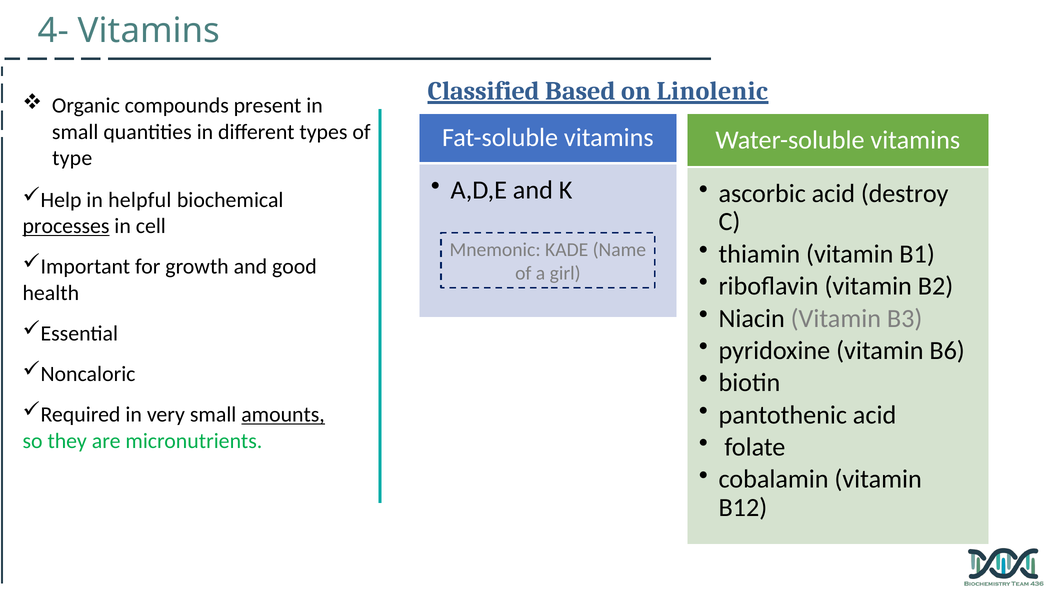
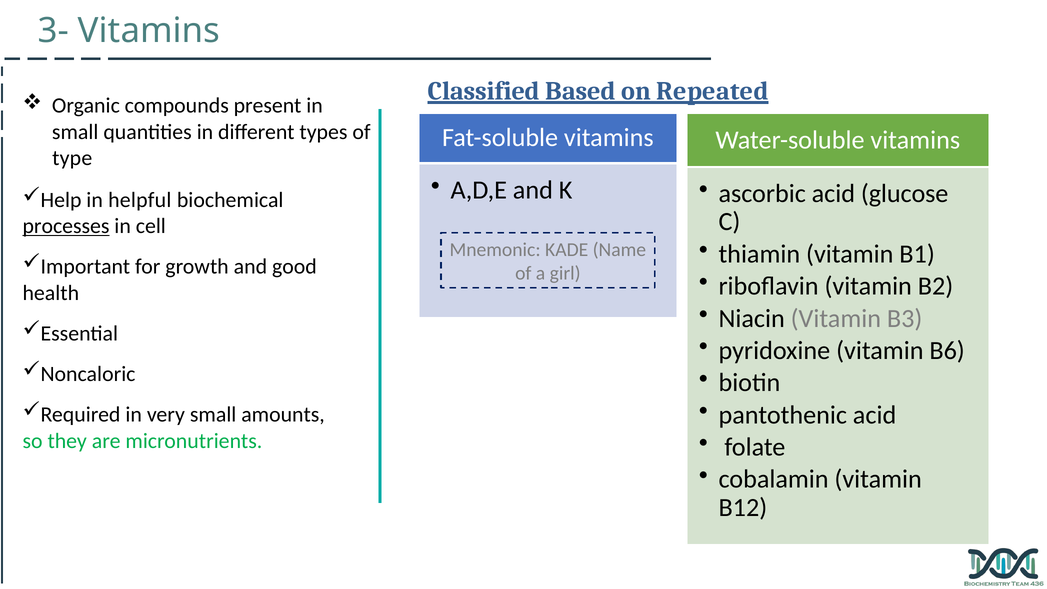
4-: 4- -> 3- (53, 31)
Linolenic: Linolenic -> Repeated (712, 91)
destroy: destroy -> glucose (905, 194)
amounts underline: present -> none (283, 415)
